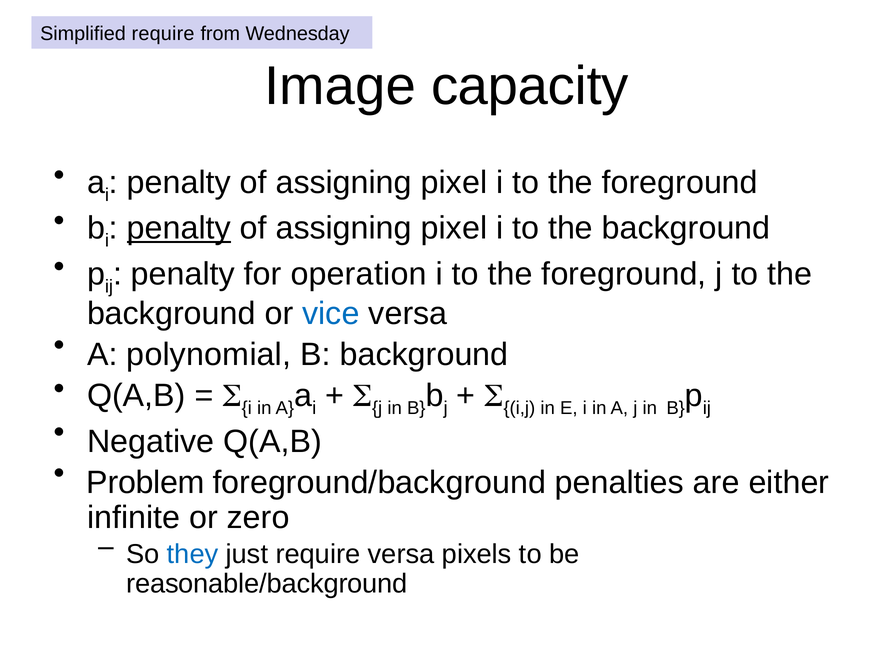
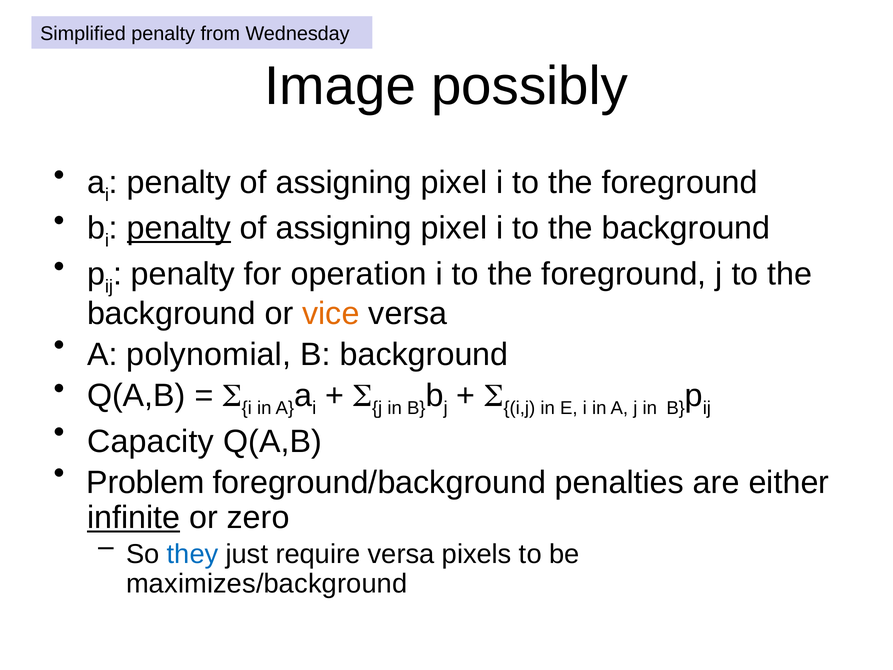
Simplified require: require -> penalty (163, 34)
capacity: capacity -> possibly (530, 86)
vice colour: blue -> orange (331, 314)
Negative: Negative -> Capacity (151, 441)
infinite underline: none -> present (134, 517)
reasonable/background: reasonable/background -> maximizes/background (267, 584)
